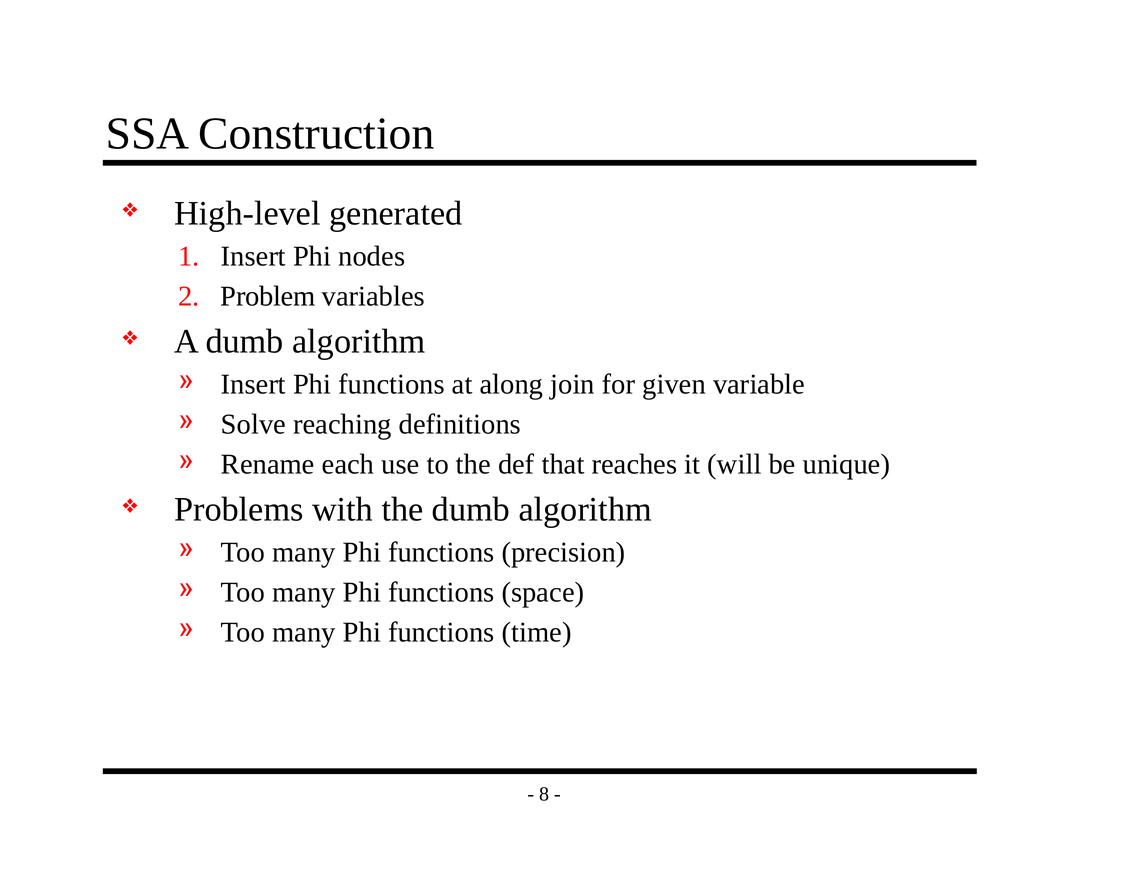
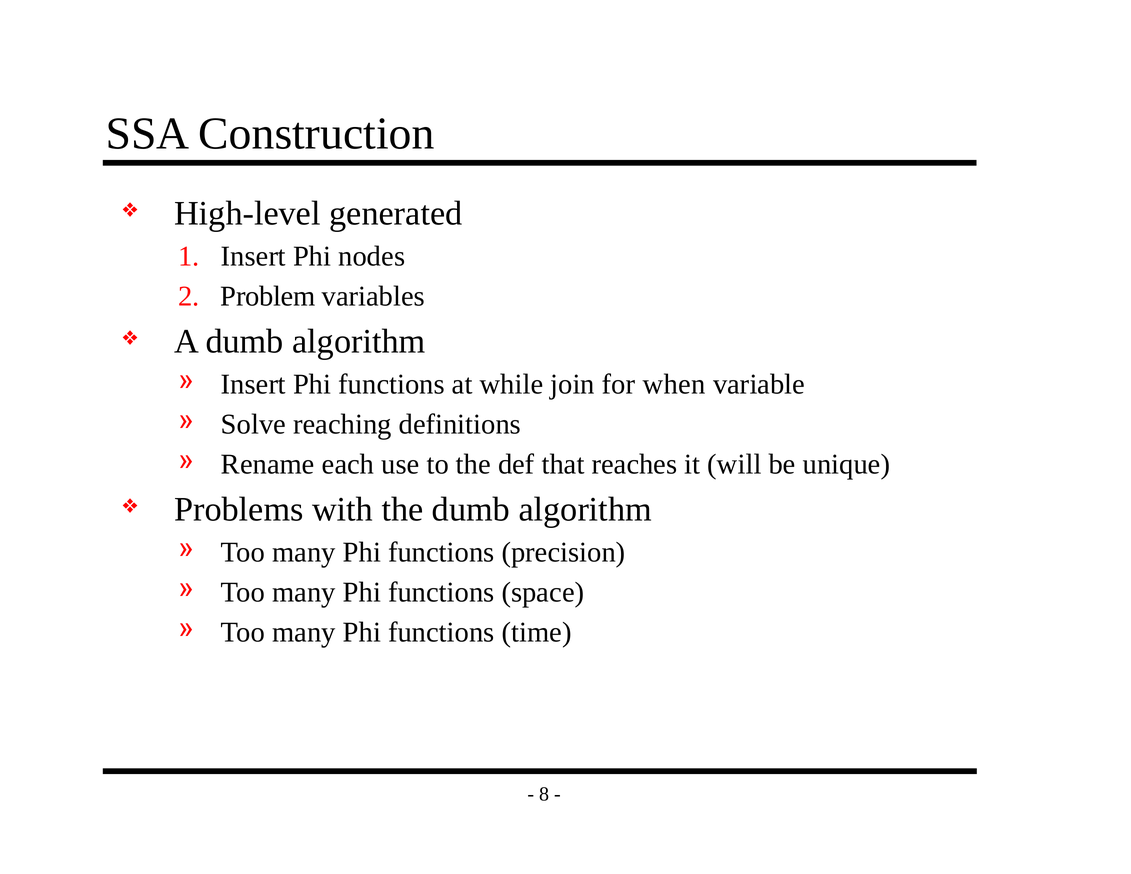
along: along -> while (511, 384)
given: given -> when (674, 384)
